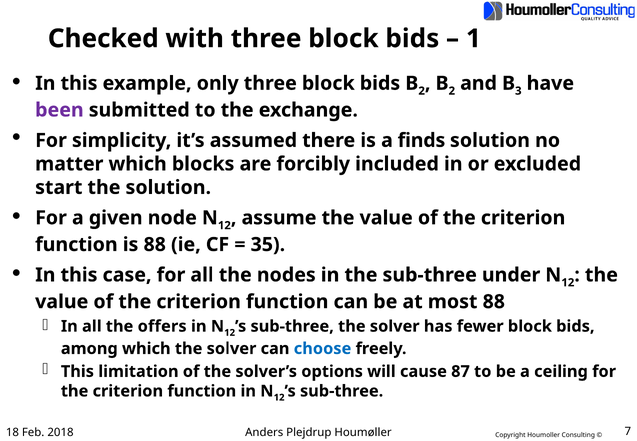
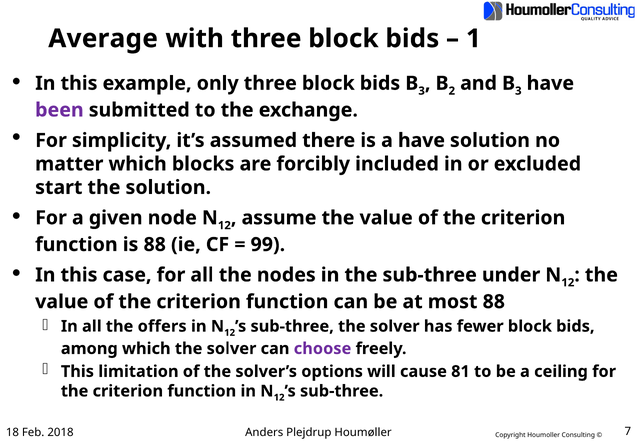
Checked: Checked -> Average (103, 39)
2: 2 -> 3 (422, 91)
a finds: finds -> have (421, 140)
35: 35 -> 99 (268, 245)
choose colour: blue -> purple (323, 349)
87: 87 -> 81 (460, 371)
